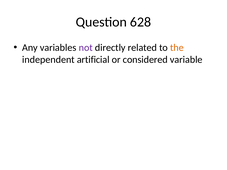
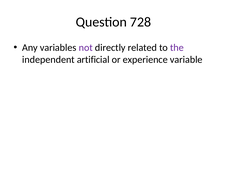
628: 628 -> 728 (141, 22)
the colour: orange -> purple (177, 48)
considered: considered -> experience (145, 60)
